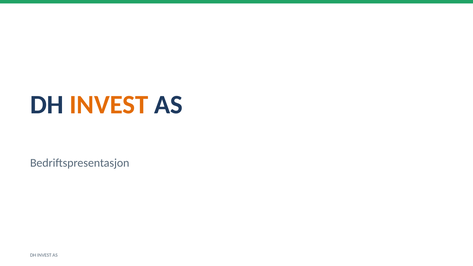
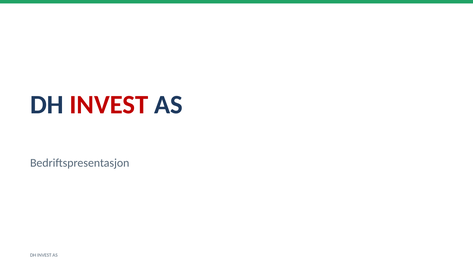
INVEST colour: orange -> red (109, 105)
